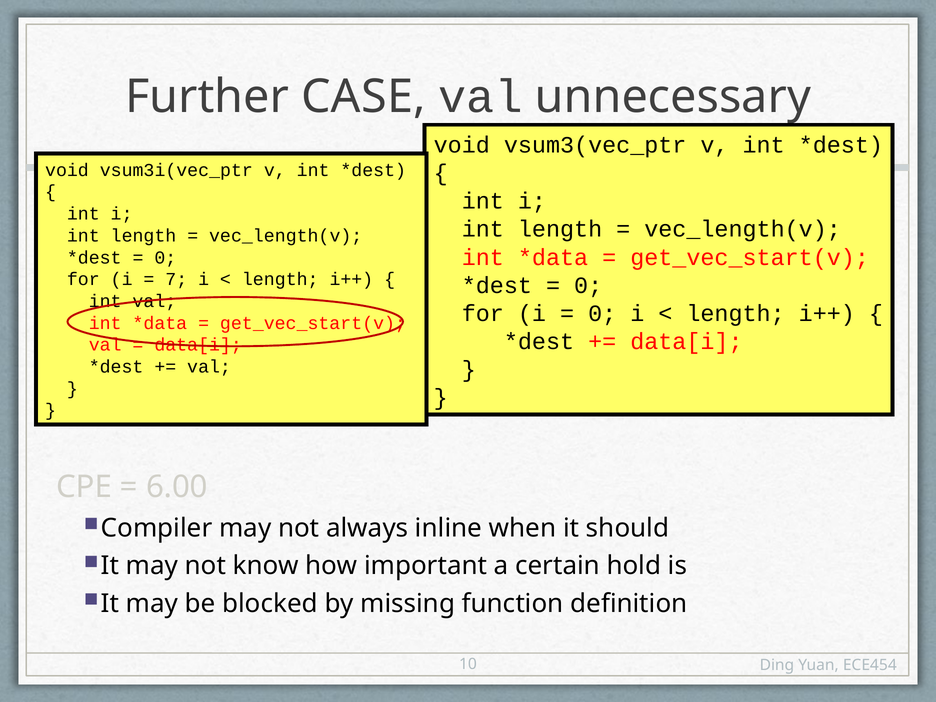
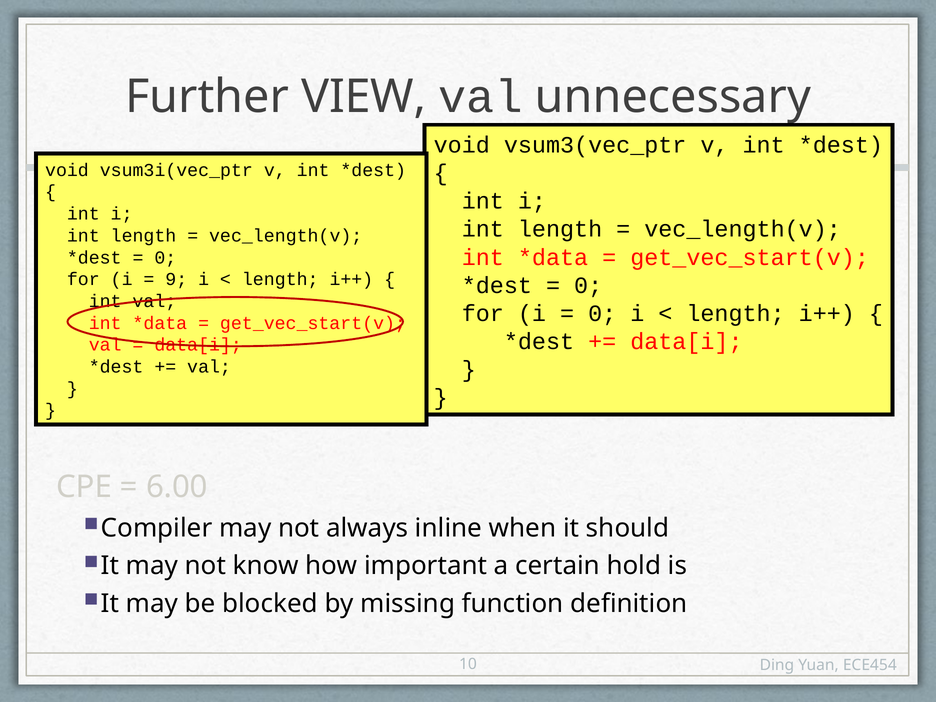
CASE: CASE -> VIEW (364, 97)
7: 7 -> 9 (176, 279)
